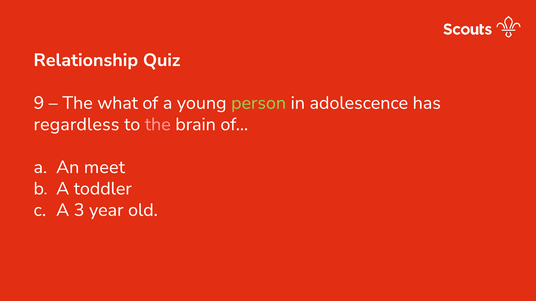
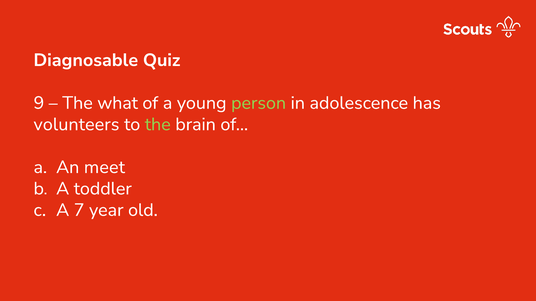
Relationship: Relationship -> Diagnosable (86, 60)
regardless: regardless -> volunteers (76, 125)
the colour: pink -> light green (158, 125)
3: 3 -> 7 (79, 210)
